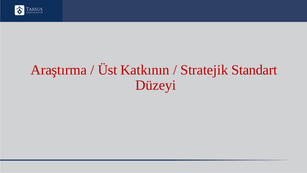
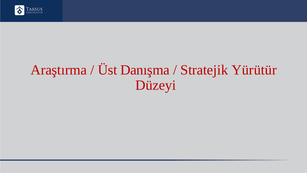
Katkının: Katkının -> Danışma (145, 70)
Standart: Standart -> Yürütür (254, 70)
